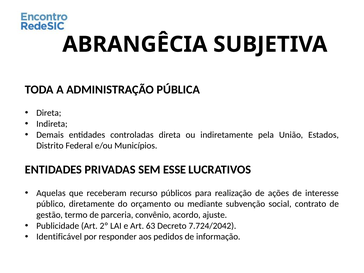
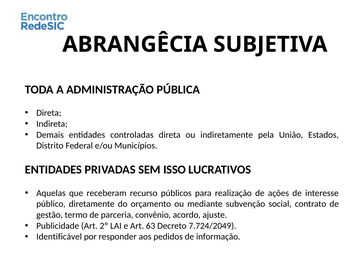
ESSE: ESSE -> ISSO (175, 170)
7.724/2042: 7.724/2042 -> 7.724/2049 (212, 226)
